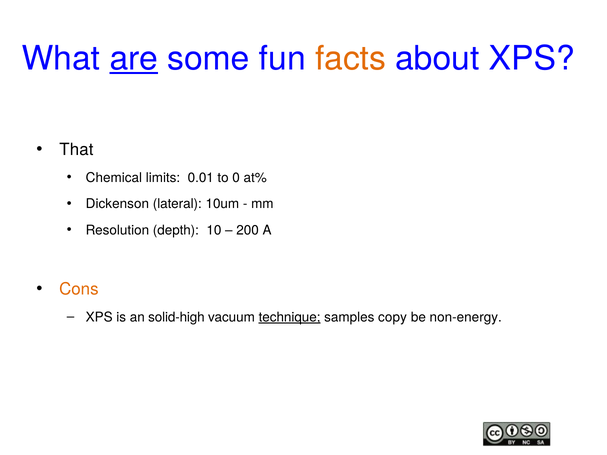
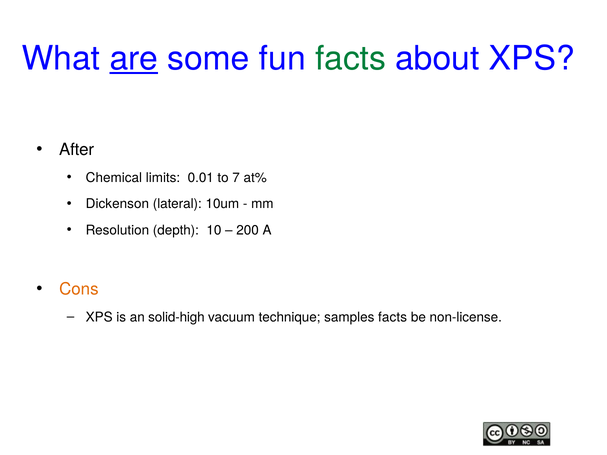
facts colour: orange -> green (351, 59)
That: That -> After (77, 150)
0: 0 -> 7 (236, 178)
technique underline: present -> none (290, 317)
samples copy: copy -> facts (393, 317)
non-energy: non-energy -> non-license (466, 317)
